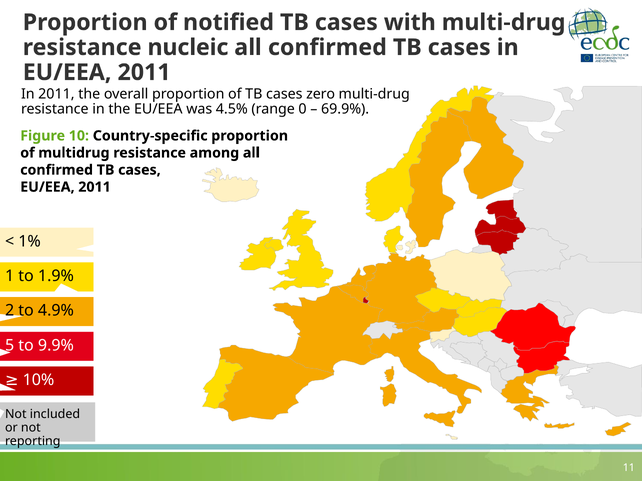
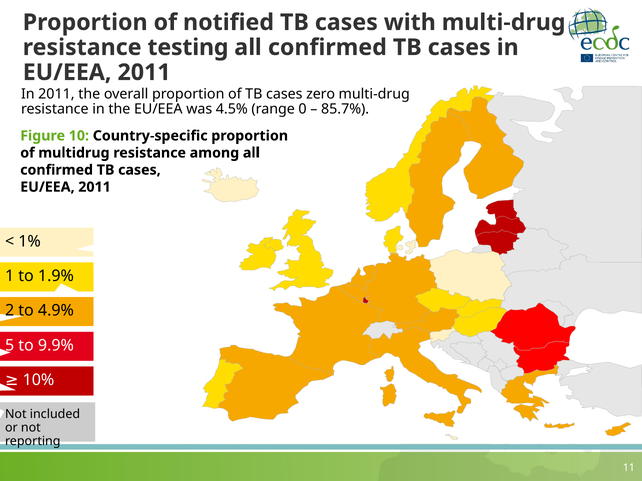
nucleic: nucleic -> testing (188, 47)
69.9%: 69.9% -> 85.7% (345, 109)
